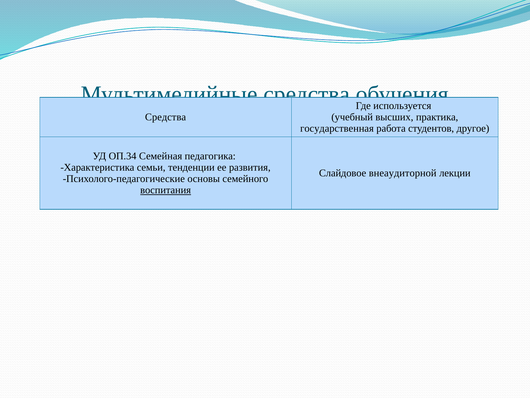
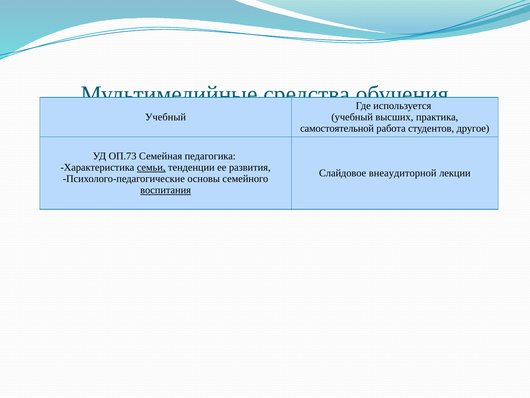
Средства: Средства -> Учебный (166, 117)
государственная: государственная -> самостоятельной (337, 128)
ОП.34: ОП.34 -> ОП.73 (123, 156)
семьи underline: none -> present (151, 167)
